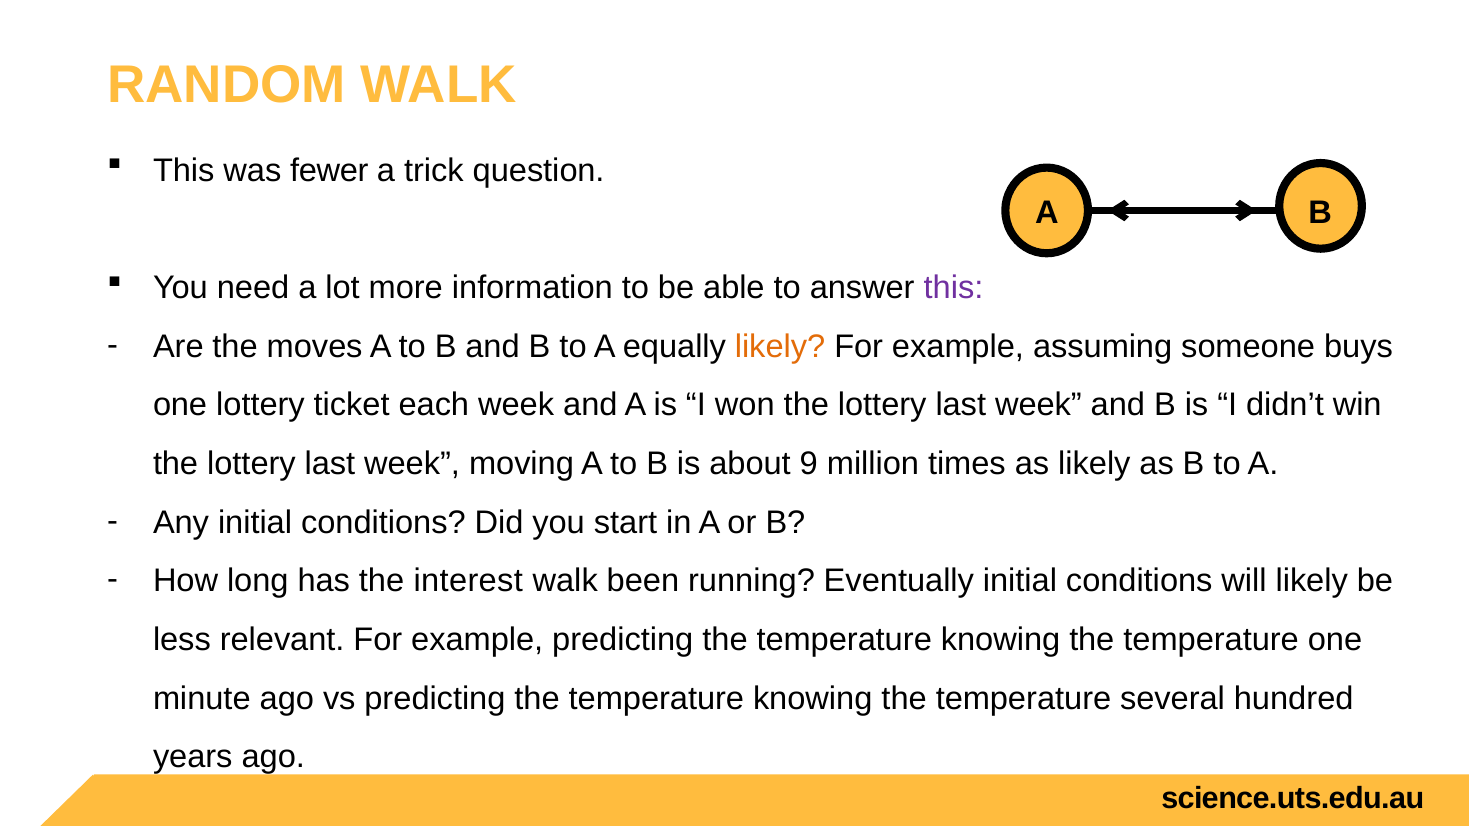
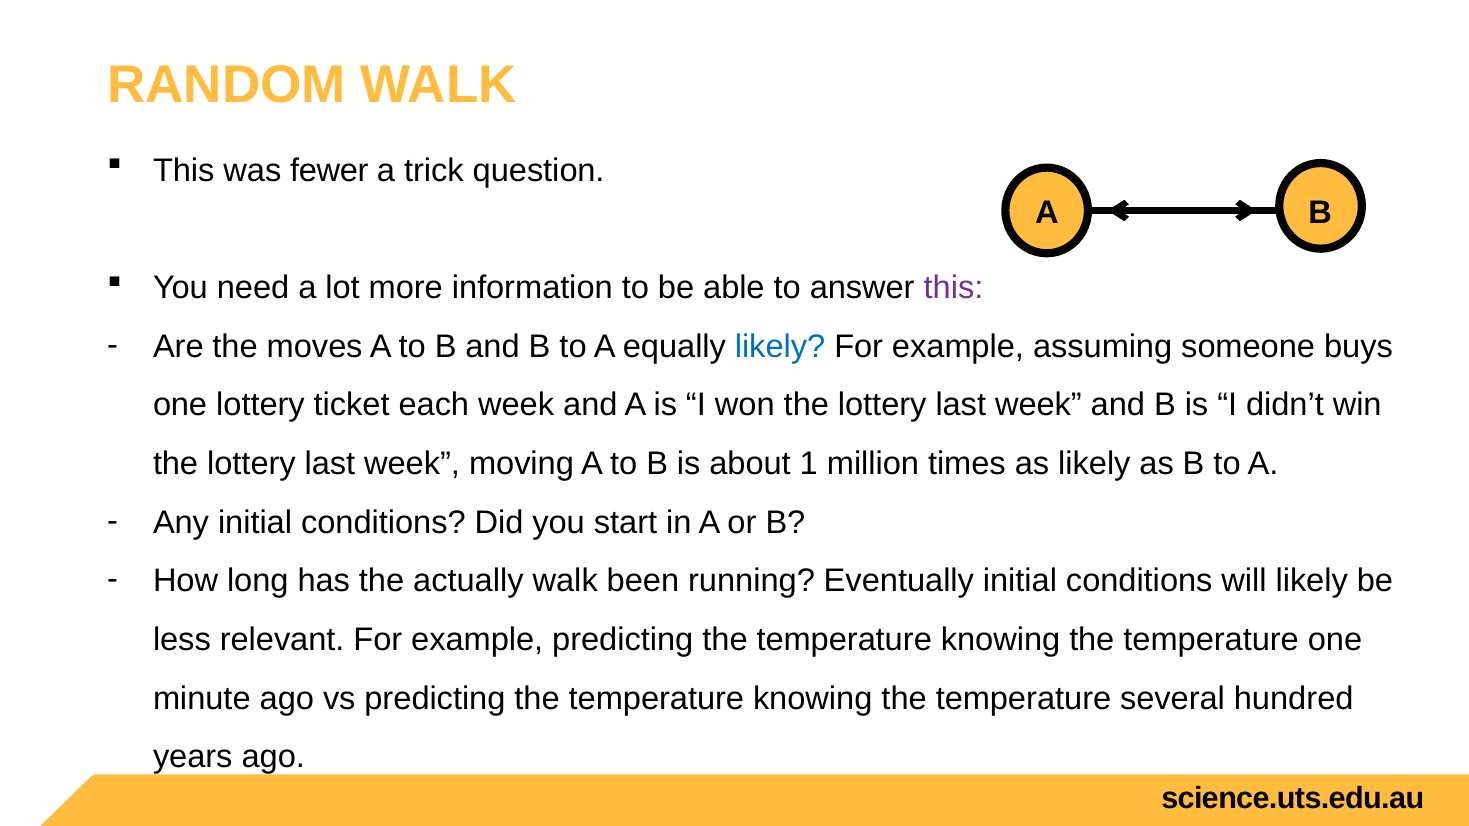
likely colour: orange -> blue (780, 347)
9: 9 -> 1 (809, 464)
interest: interest -> actually (468, 581)
